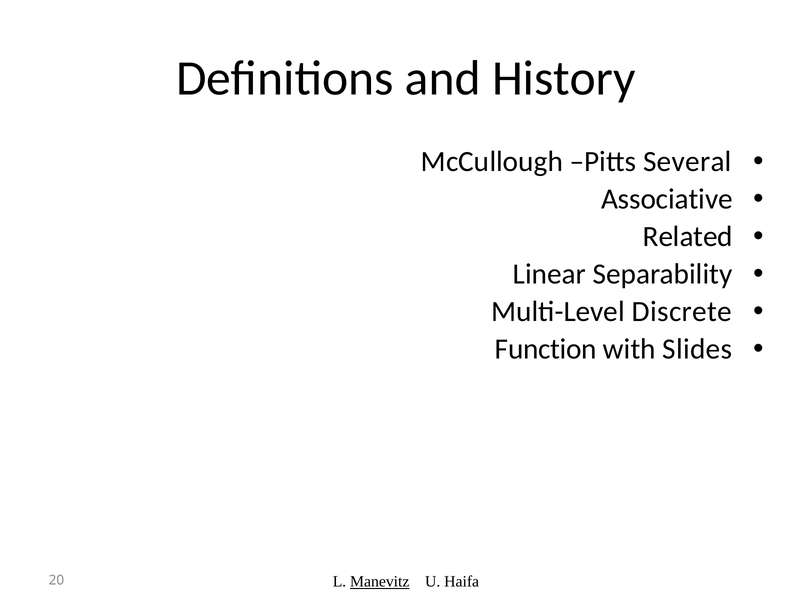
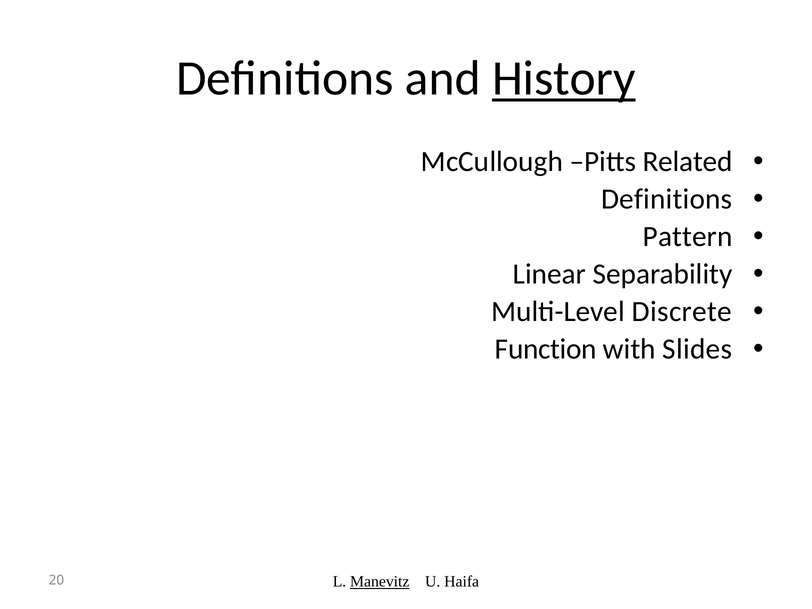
History underline: none -> present (564, 79)
Several: Several -> Related (688, 162)
Associative: Associative -> Definitions (667, 199)
Related: Related -> Pattern (688, 237)
